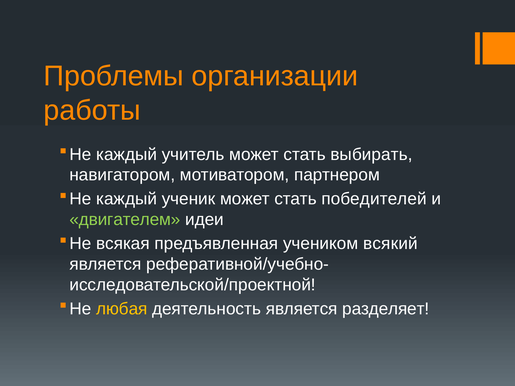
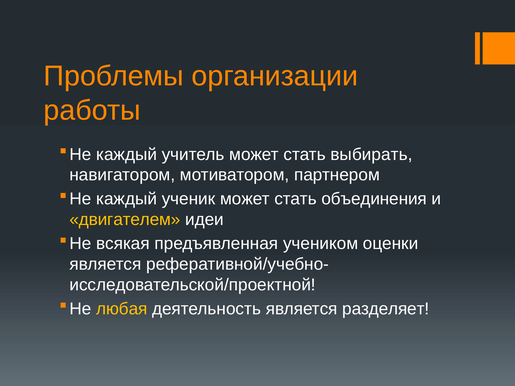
победителей: победителей -> объединения (374, 199)
двигателем colour: light green -> yellow (125, 220)
всякий: всякий -> оценки (391, 244)
